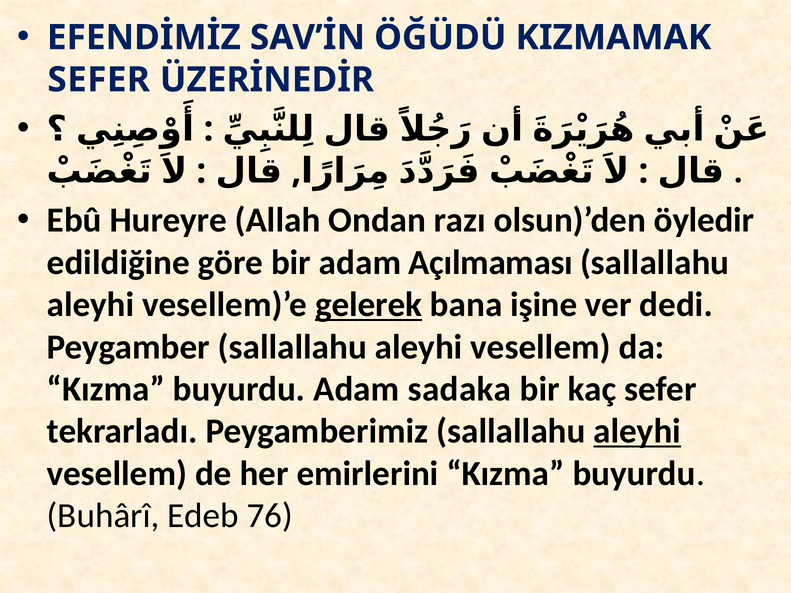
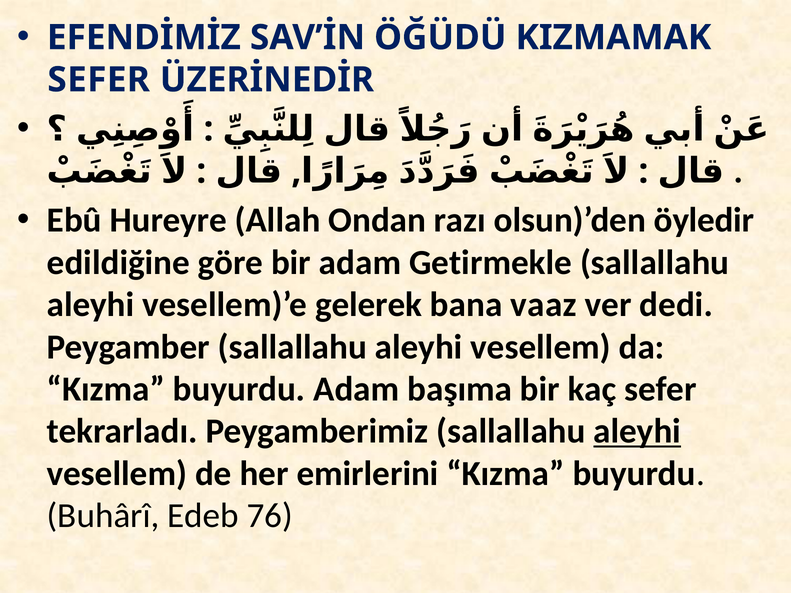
Açılmaması: Açılmaması -> Getirmekle (491, 263)
gelerek underline: present -> none (369, 305)
işine: işine -> vaaz (544, 305)
sadaka: sadaka -> başıma (460, 389)
